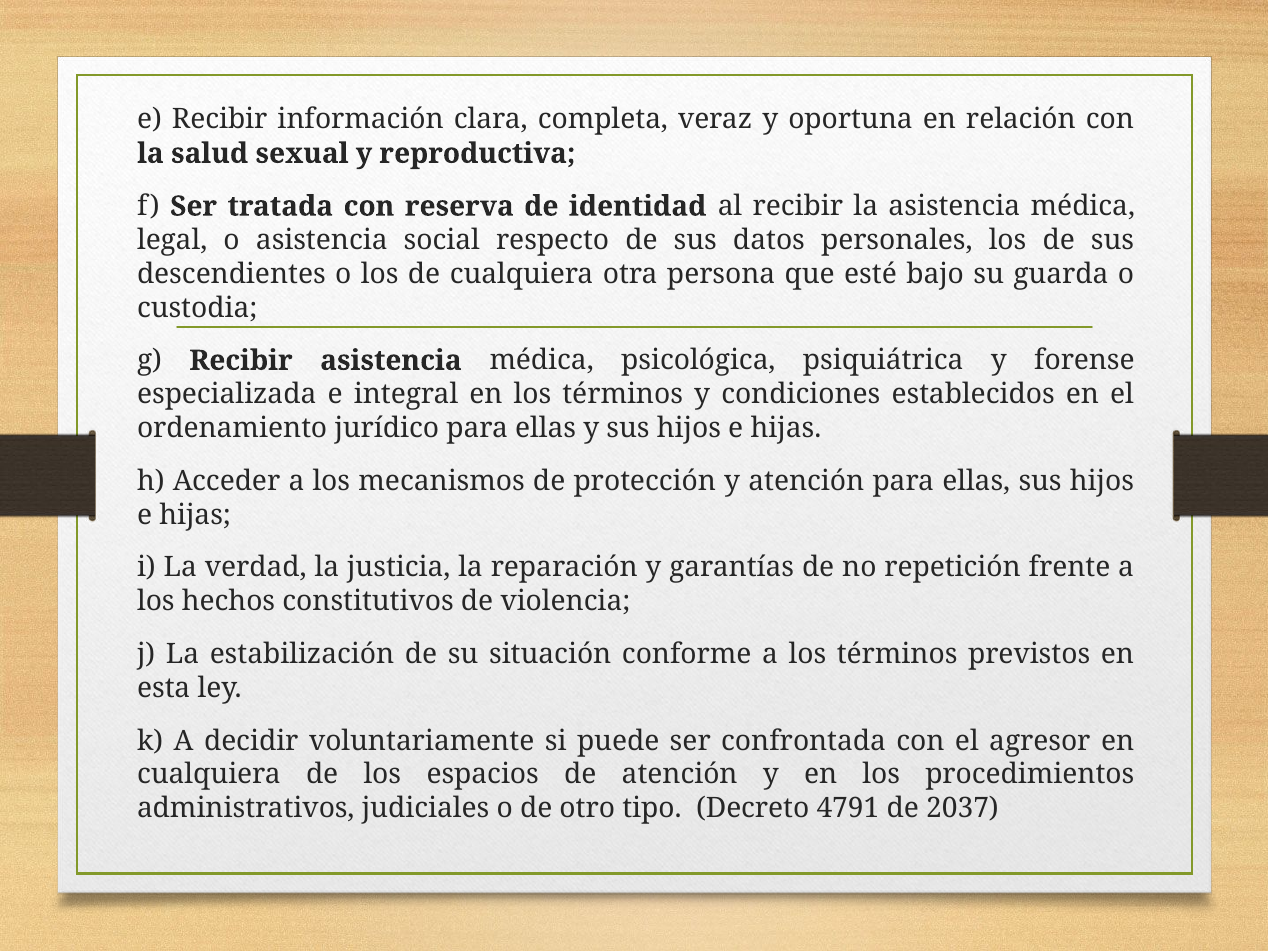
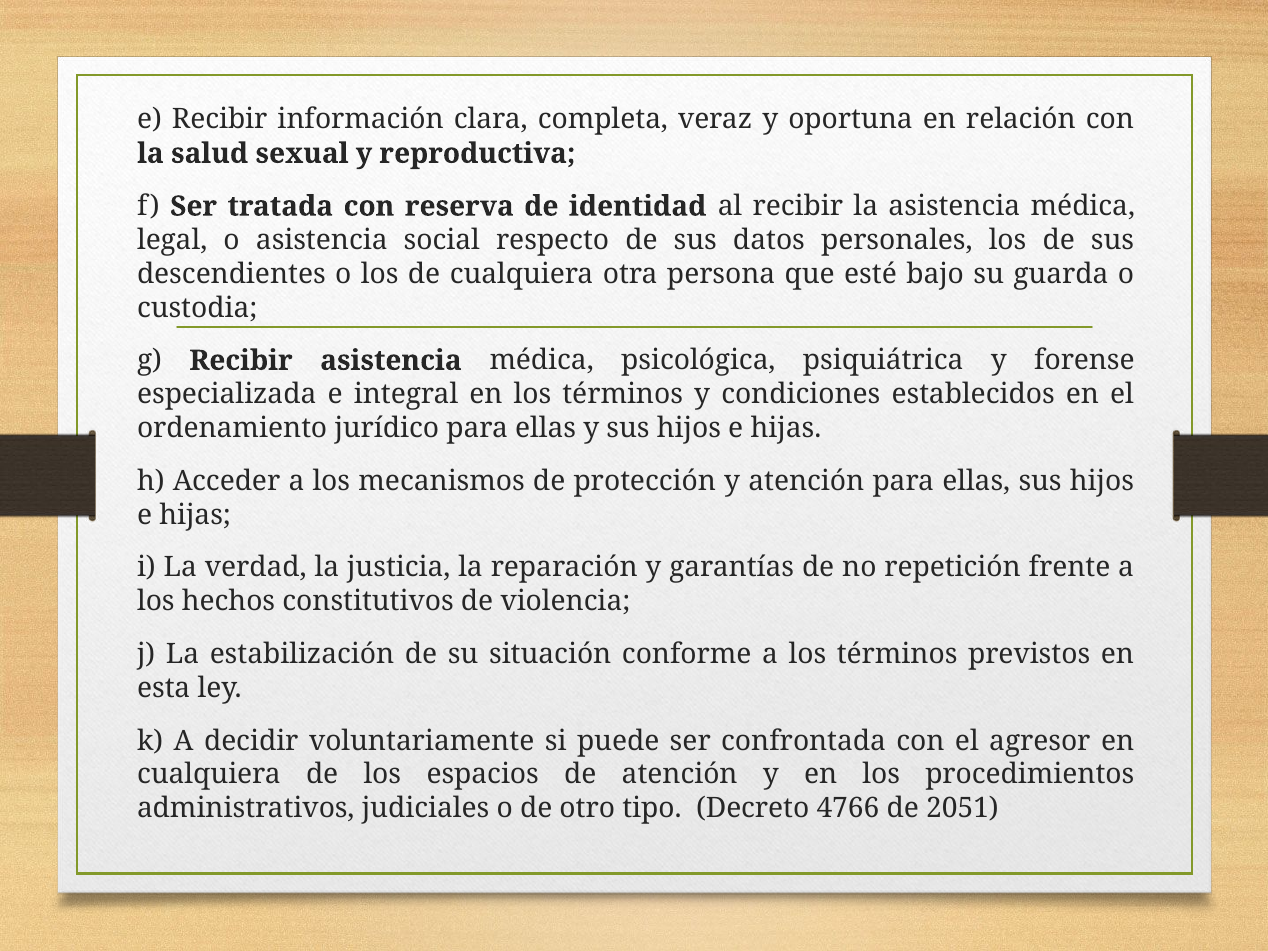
4791: 4791 -> 4766 (848, 808)
2037: 2037 -> 2051 (962, 808)
